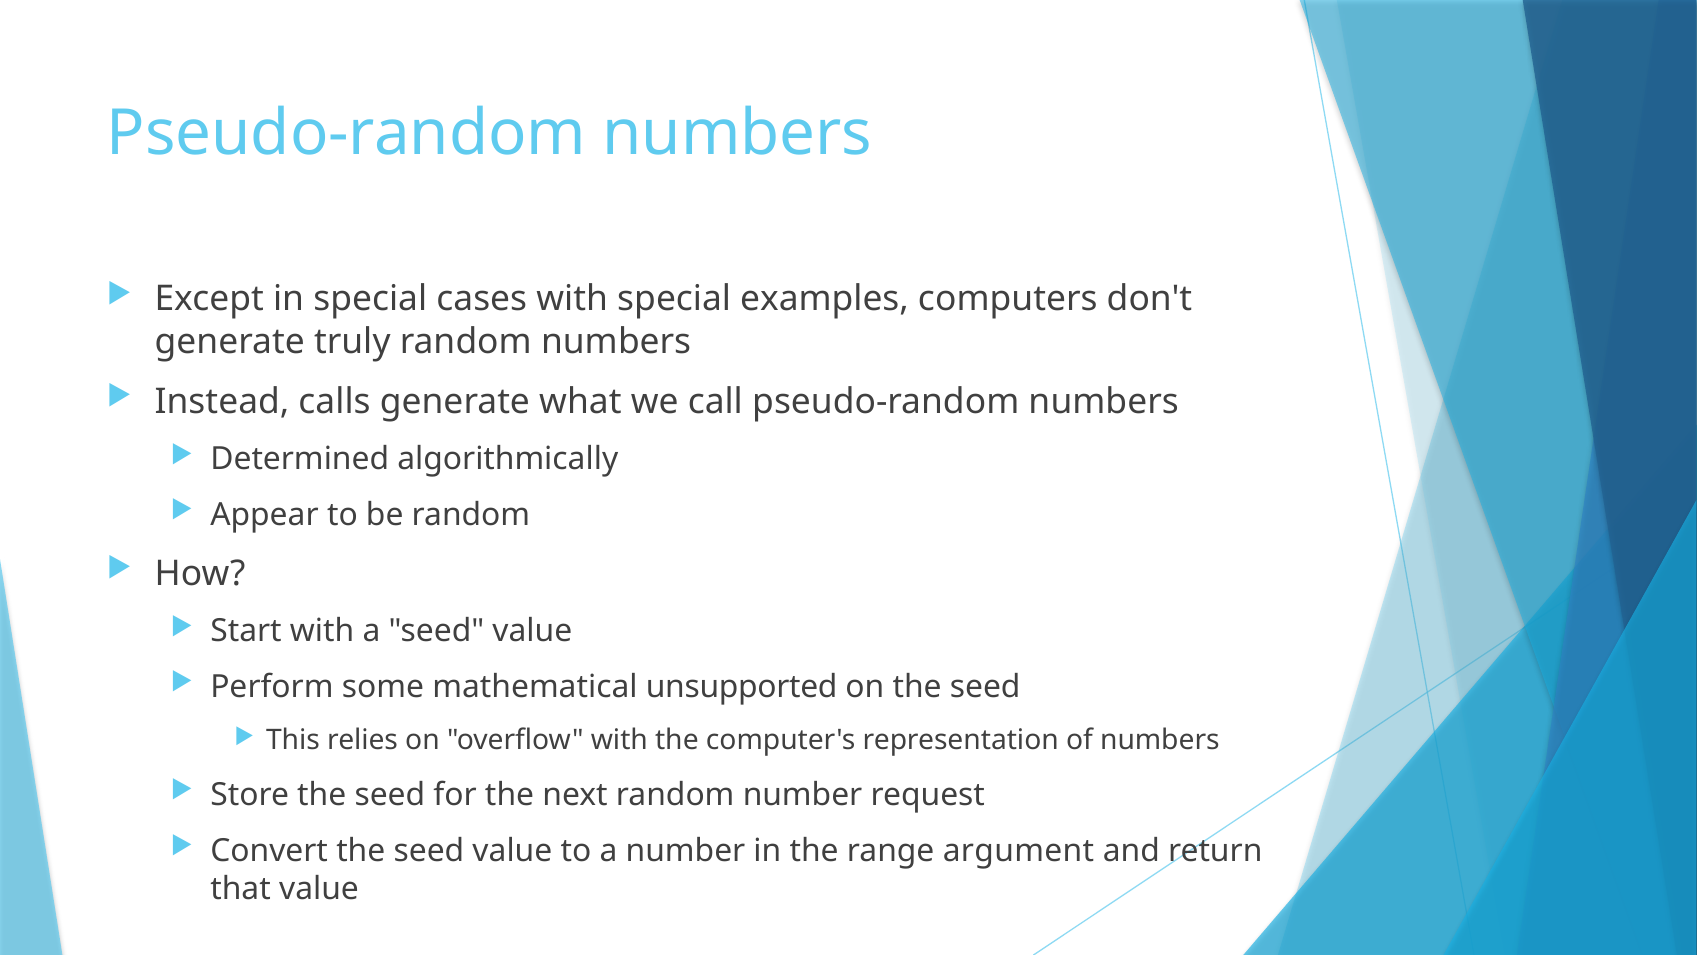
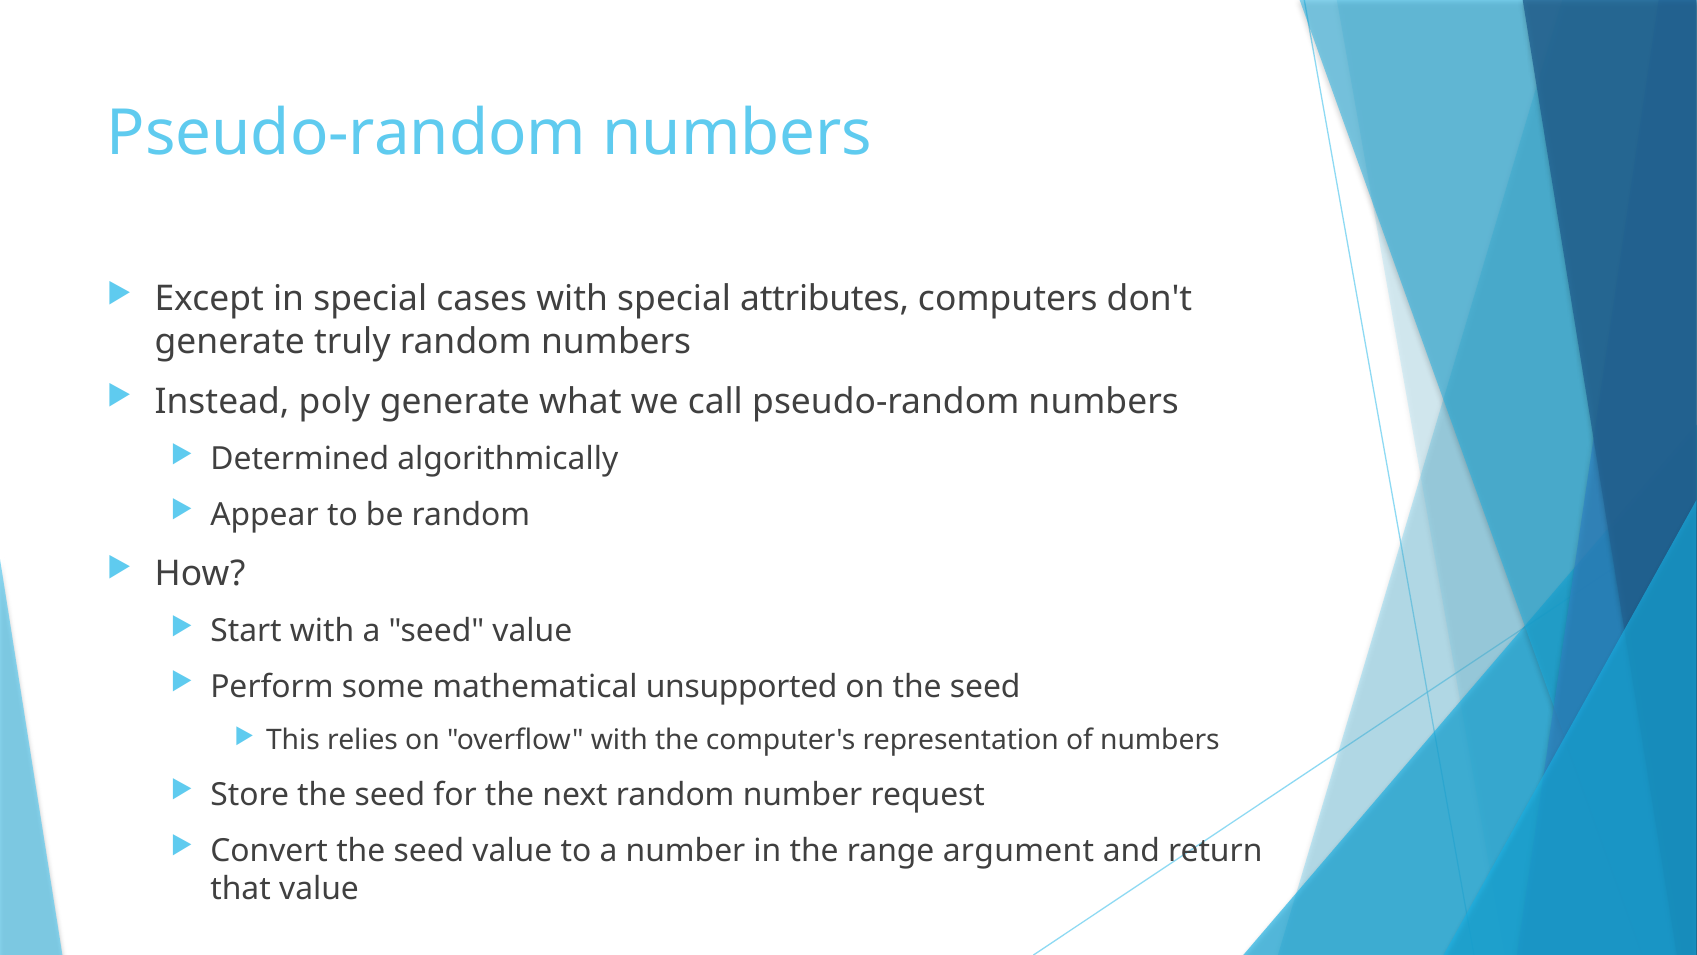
examples: examples -> attributes (825, 299)
calls: calls -> poly (334, 401)
